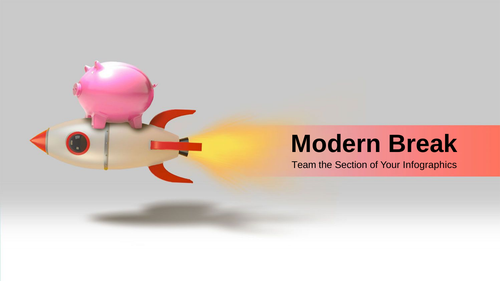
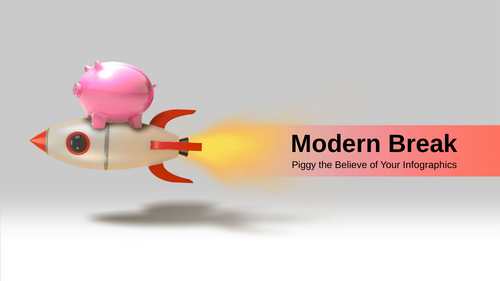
Team: Team -> Piggy (304, 165)
Section: Section -> Believe (351, 165)
